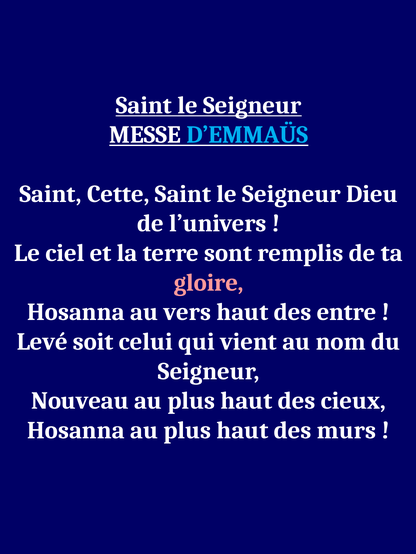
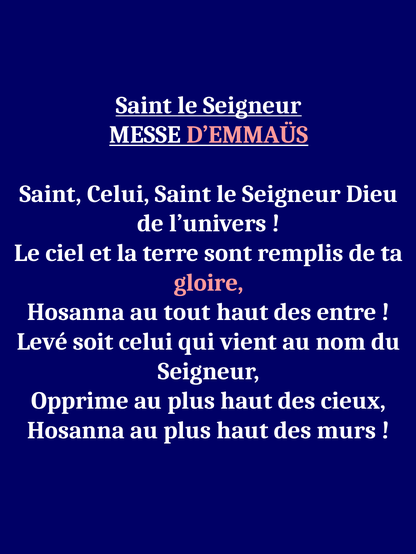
D’EMMAÜS colour: light blue -> pink (247, 135)
Saint Cette: Cette -> Celui (118, 194)
vers: vers -> tout (187, 313)
Nouveau: Nouveau -> Opprime (80, 401)
